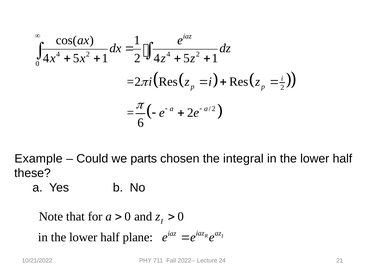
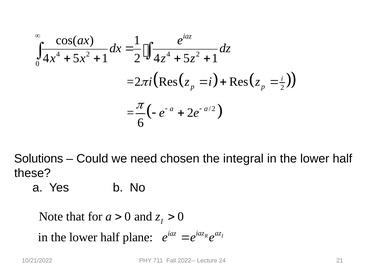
Example: Example -> Solutions (39, 159)
parts: parts -> need (144, 159)
